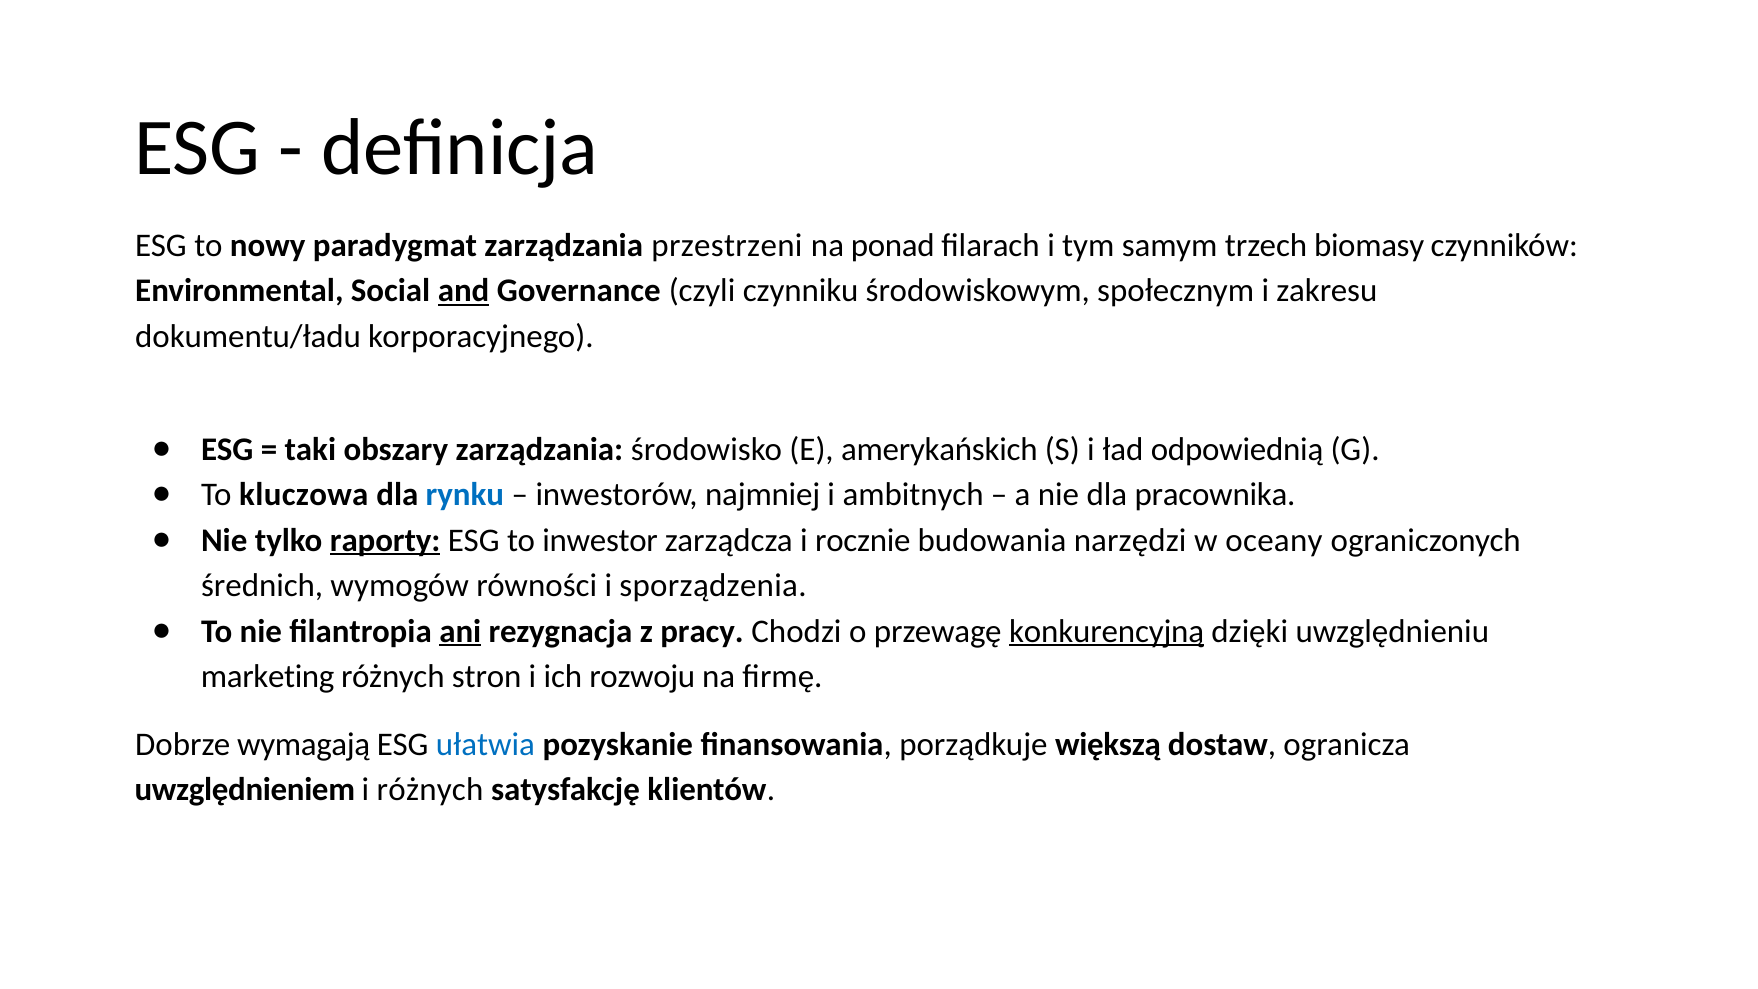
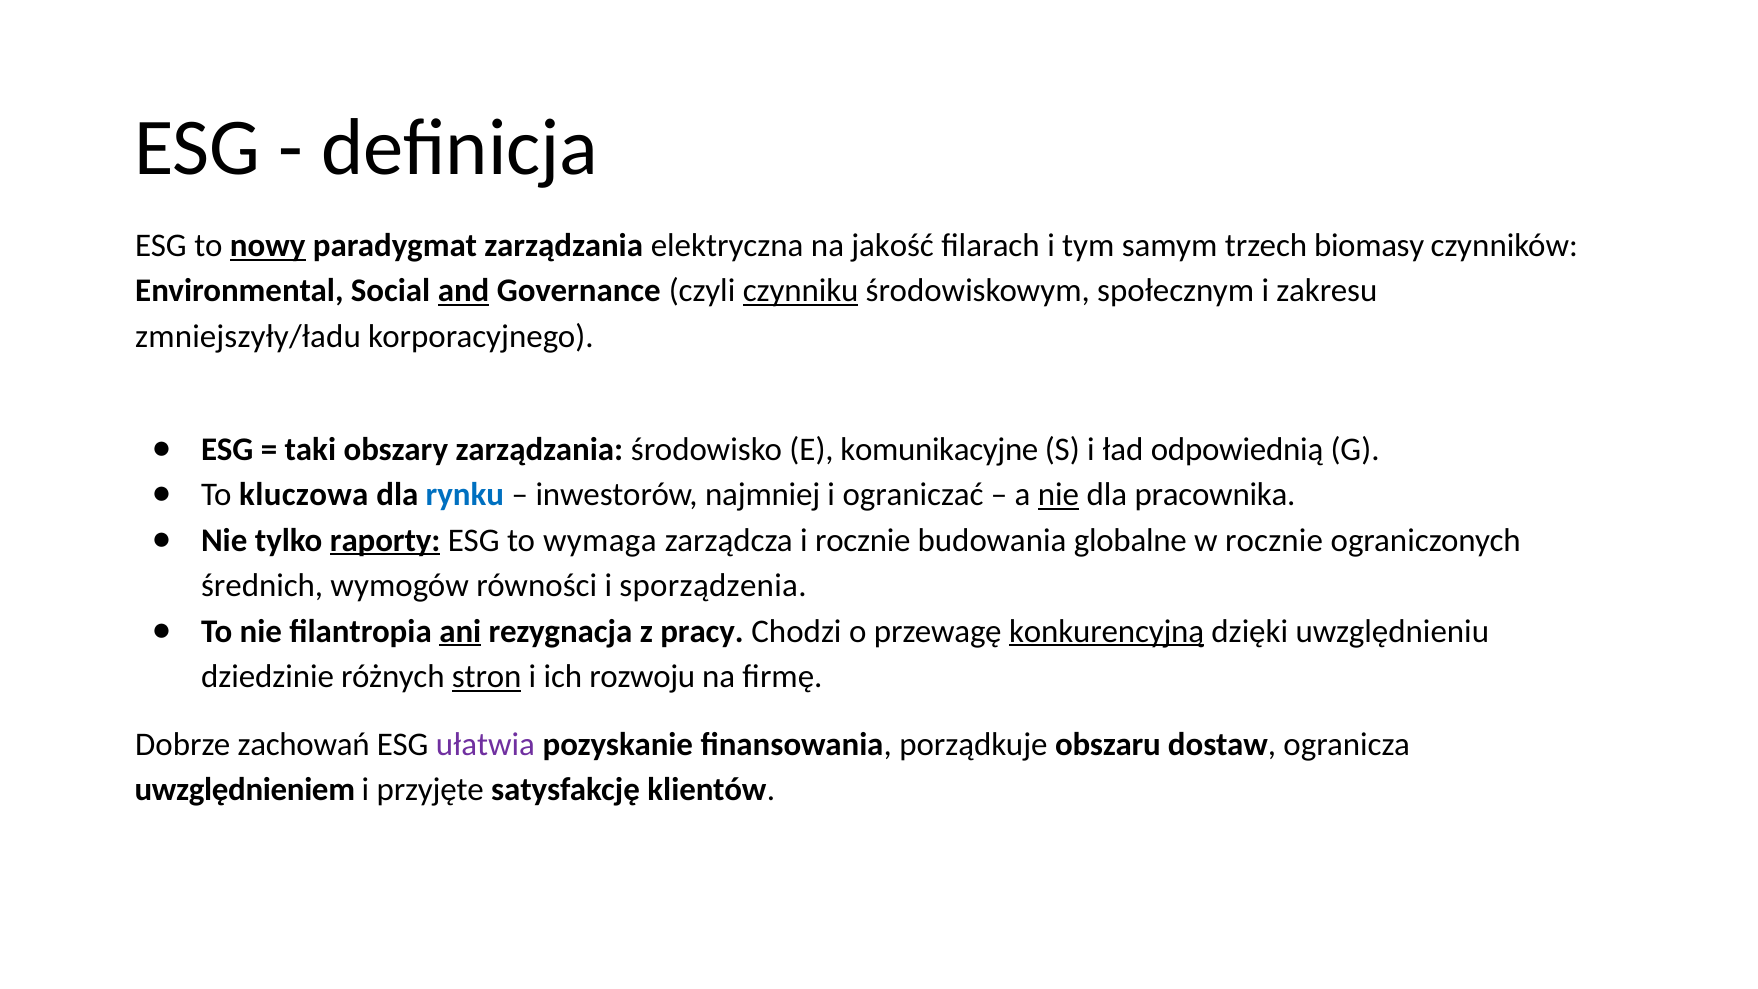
nowy underline: none -> present (268, 245)
przestrzeni: przestrzeni -> elektryczna (727, 245)
ponad: ponad -> jakość (893, 245)
czynniku underline: none -> present (801, 291)
dokumentu/ładu: dokumentu/ładu -> zmniejszyły/ładu (248, 336)
amerykańskich: amerykańskich -> komunikacyjne (939, 449)
ambitnych: ambitnych -> ograniczać (913, 495)
nie underline: none -> present (1059, 495)
inwestor: inwestor -> wymaga (600, 540)
narzędzi: narzędzi -> globalne (1130, 540)
w oceany: oceany -> rocznie (1274, 540)
marketing: marketing -> dziedzinie (268, 677)
stron underline: none -> present (487, 677)
wymagają: wymagają -> zachowań (304, 744)
ułatwia colour: blue -> purple (485, 744)
większą: większą -> obszaru (1108, 744)
i różnych: różnych -> przyjęte (430, 790)
